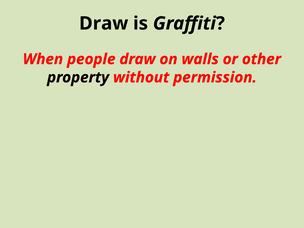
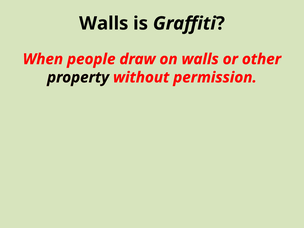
Draw: Draw -> Walls (104, 23)
